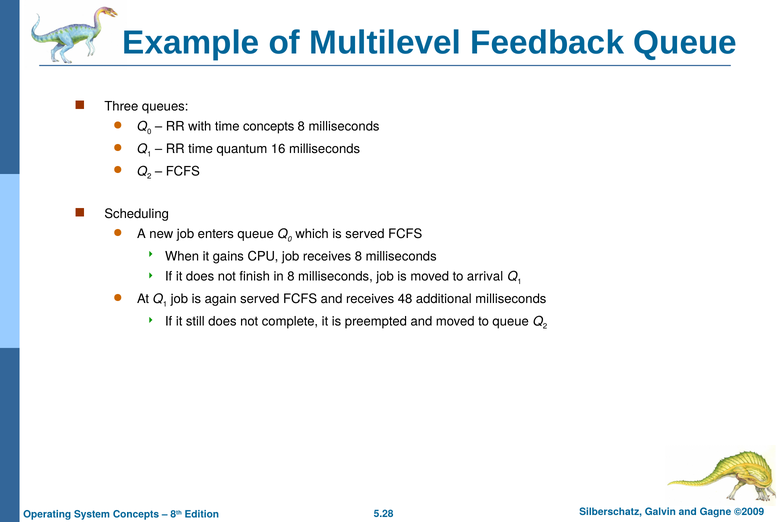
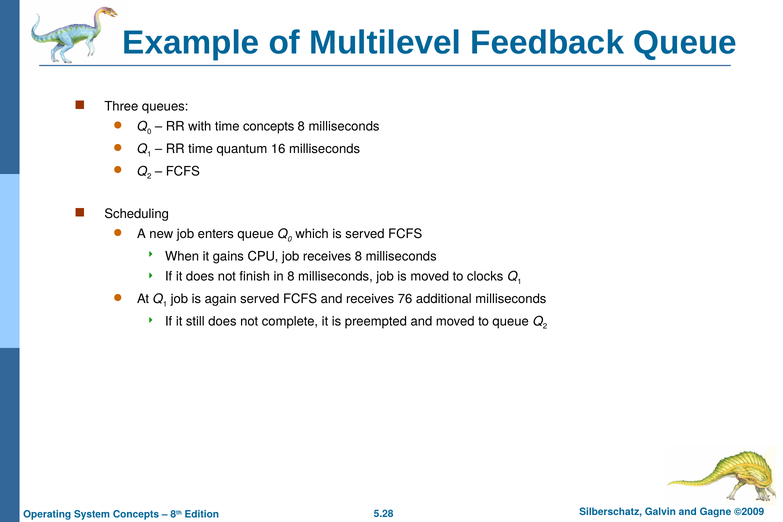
arrival: arrival -> clocks (485, 277)
48: 48 -> 76 (405, 299)
